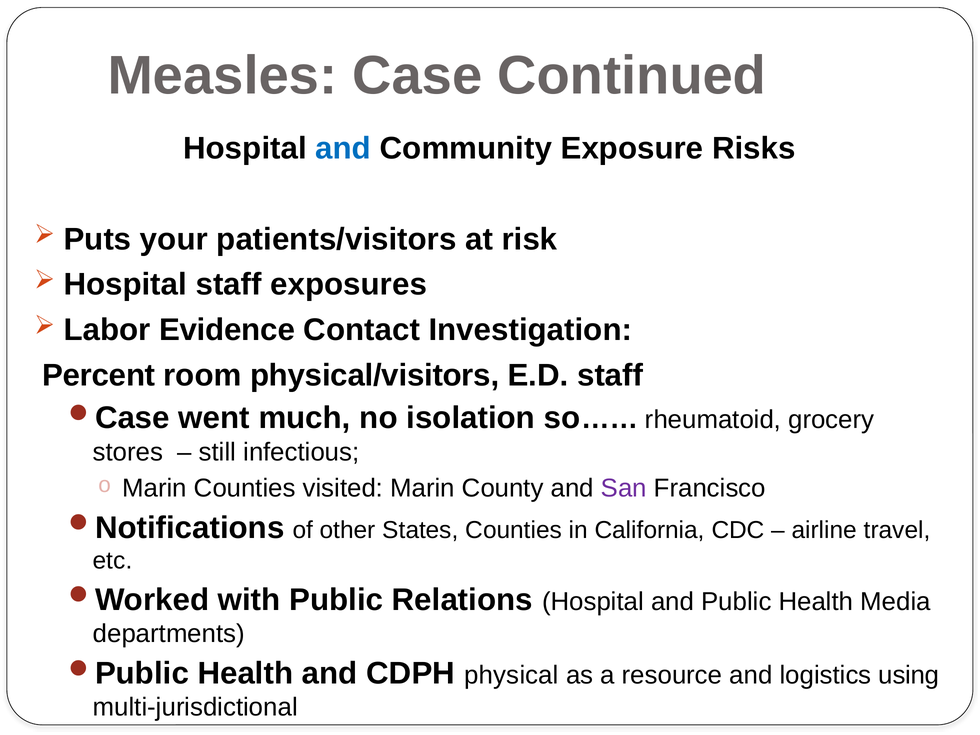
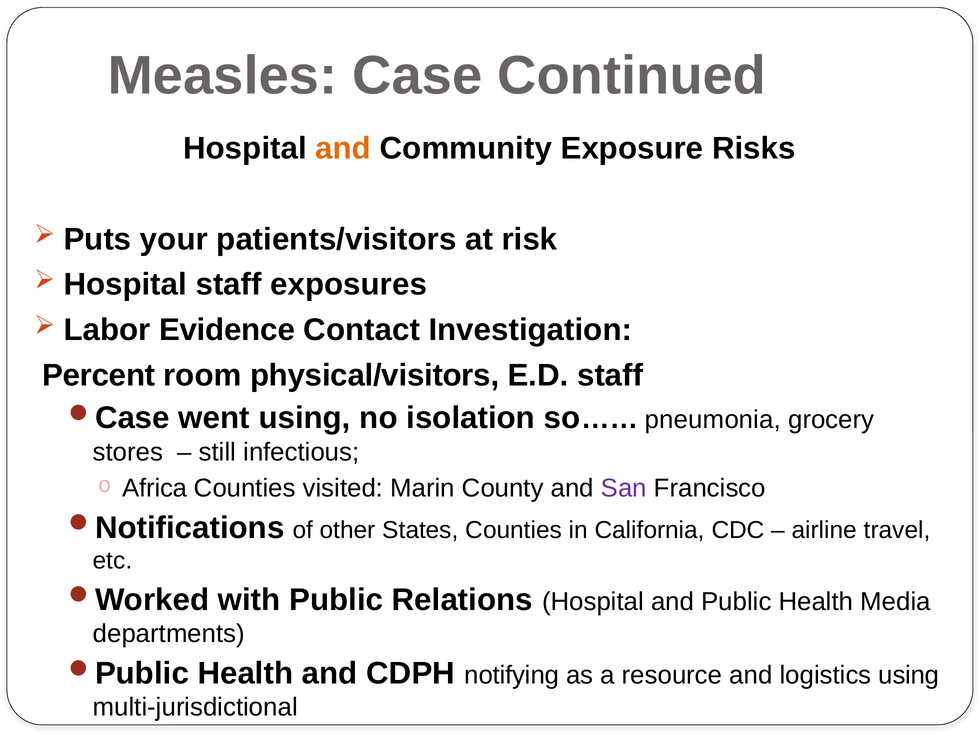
and colour: blue -> orange (343, 148)
went much: much -> using (305, 418)
rheumatoid: rheumatoid -> pneumonia (713, 420)
Marin: Marin -> Africa (155, 488)
physical: physical -> notifying (512, 675)
